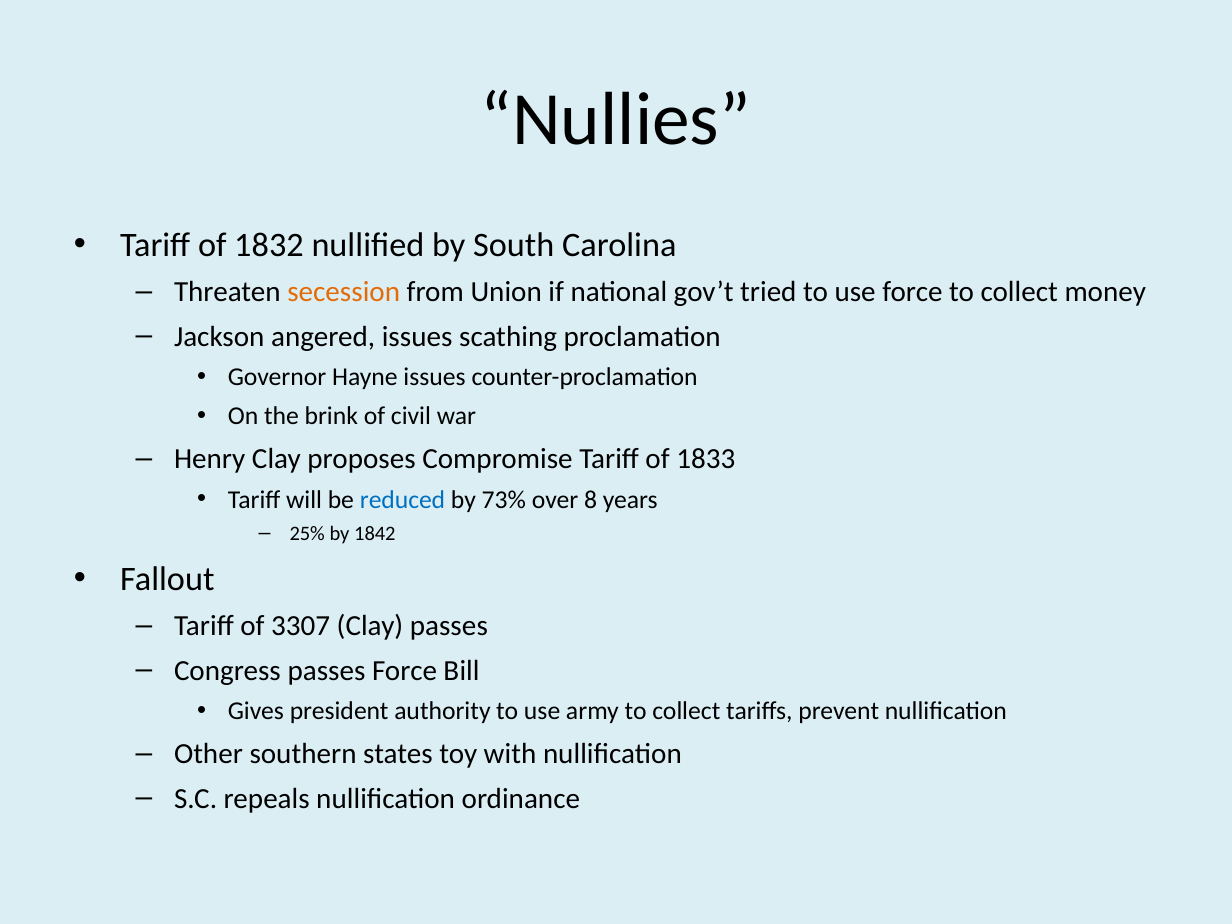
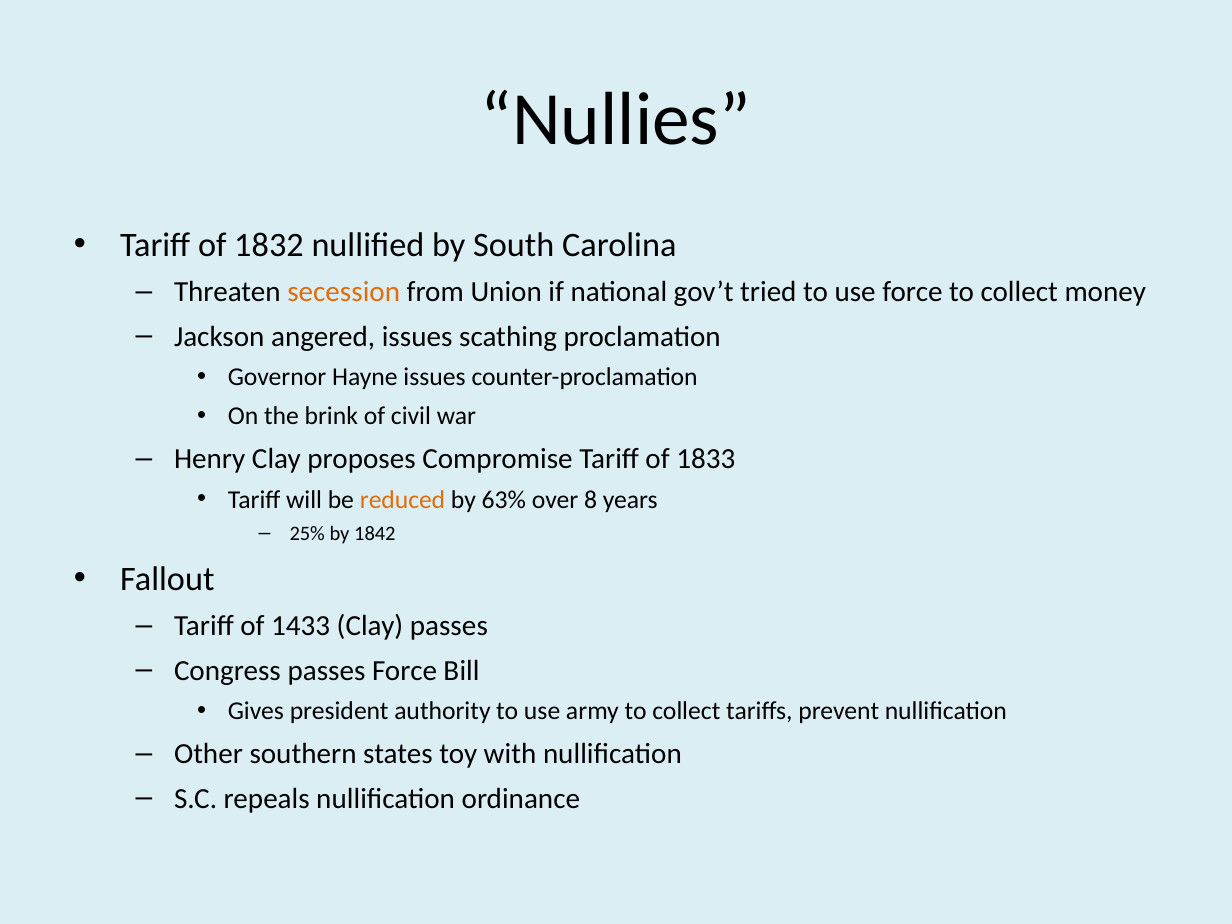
reduced colour: blue -> orange (403, 500)
73%: 73% -> 63% (504, 500)
3307: 3307 -> 1433 (301, 626)
